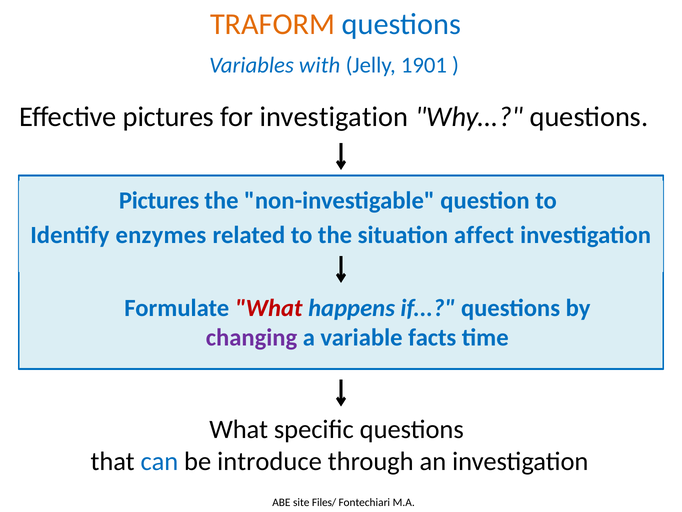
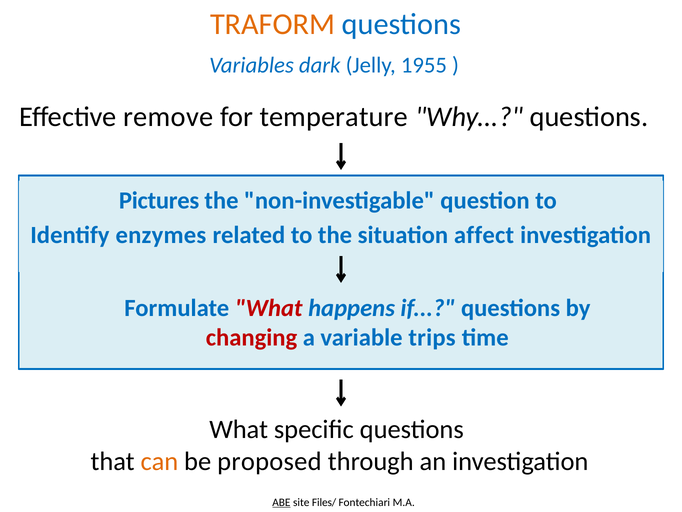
with: with -> dark (320, 65)
1901: 1901 -> 1955 (424, 65)
Effective pictures: pictures -> remove (168, 117)
for investigation: investigation -> temperature (334, 117)
changing colour: purple -> red (252, 337)
facts: facts -> trips (432, 337)
can colour: blue -> orange (159, 461)
introduce: introduce -> proposed (269, 461)
ABE underline: none -> present (281, 502)
